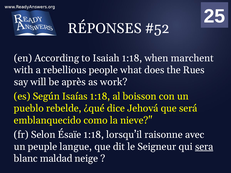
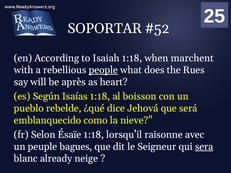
RÉPONSES: RÉPONSES -> SOPORTAR (105, 29)
people underline: none -> present (103, 70)
work: work -> heart (114, 82)
langue: langue -> bagues (76, 147)
maldad: maldad -> already (56, 159)
